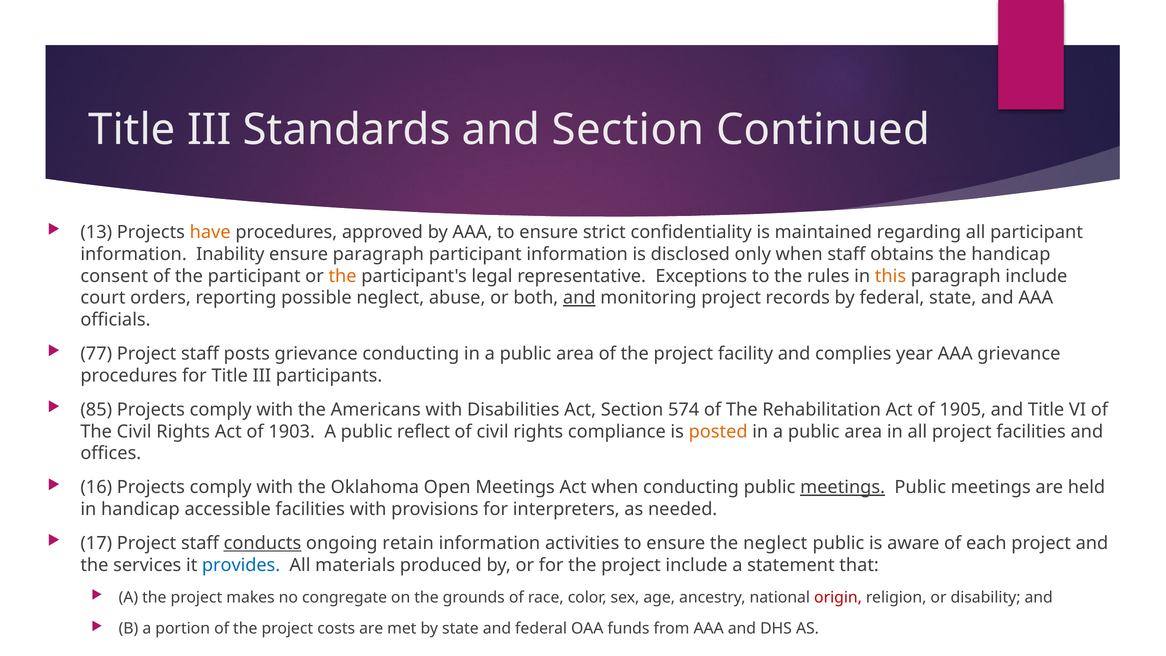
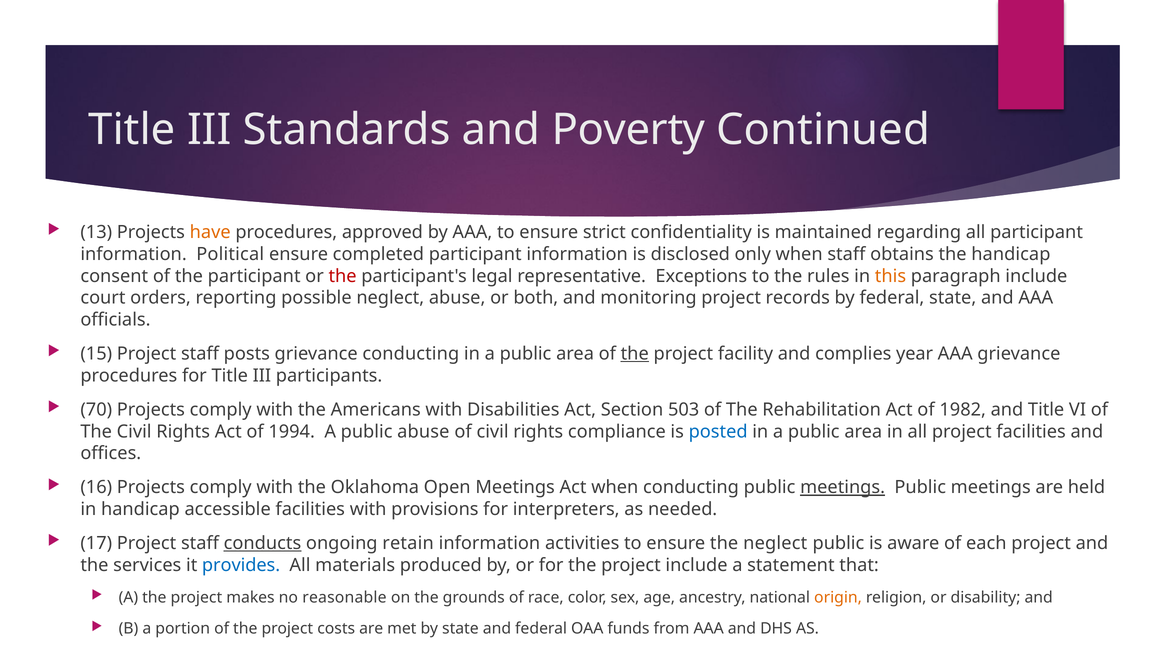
and Section: Section -> Poverty (628, 130)
Inability: Inability -> Political (230, 254)
ensure paragraph: paragraph -> completed (378, 254)
the colour: orange -> red (343, 276)
and underline: present -> none (579, 298)
77: 77 -> 15 (96, 354)
the underline: none -> present (635, 354)
85: 85 -> 70 (96, 410)
574: 574 -> 503 (684, 410)
1905: 1905 -> 1982 (963, 410)
1903: 1903 -> 1994 (292, 431)
public reflect: reflect -> abuse (423, 431)
posted colour: orange -> blue (718, 431)
congregate: congregate -> reasonable (344, 597)
origin colour: red -> orange (838, 597)
